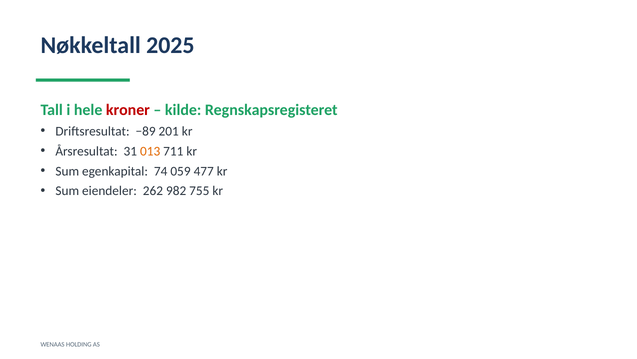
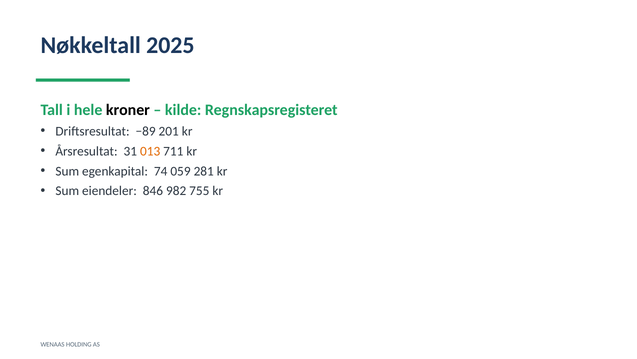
kroner colour: red -> black (128, 110)
477: 477 -> 281 (204, 171)
262: 262 -> 846 (153, 191)
